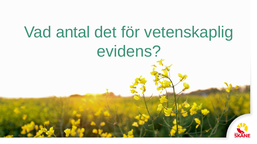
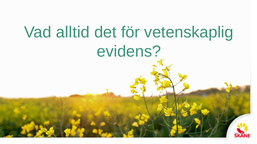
antal: antal -> alltid (73, 32)
